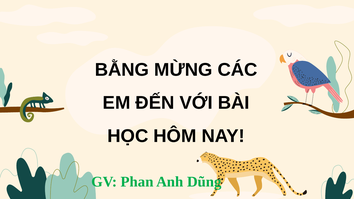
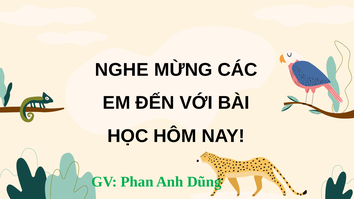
BẰNG: BẰNG -> NGHE (122, 70)
